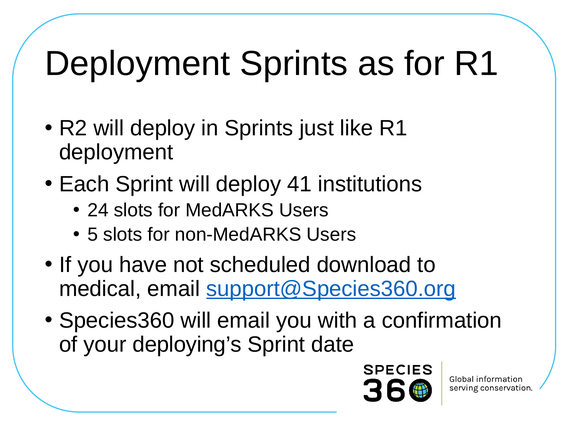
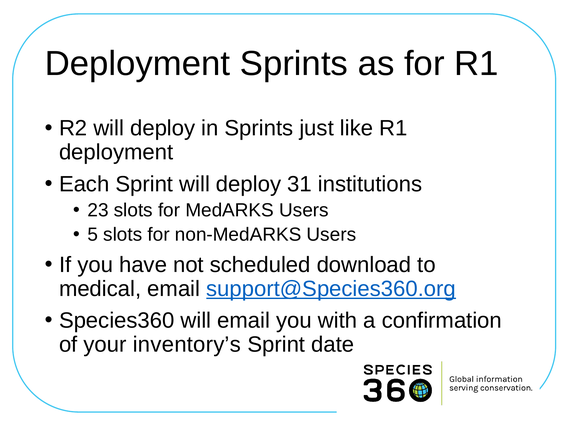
41: 41 -> 31 (299, 184)
24: 24 -> 23 (98, 210)
deploying’s: deploying’s -> inventory’s (187, 344)
